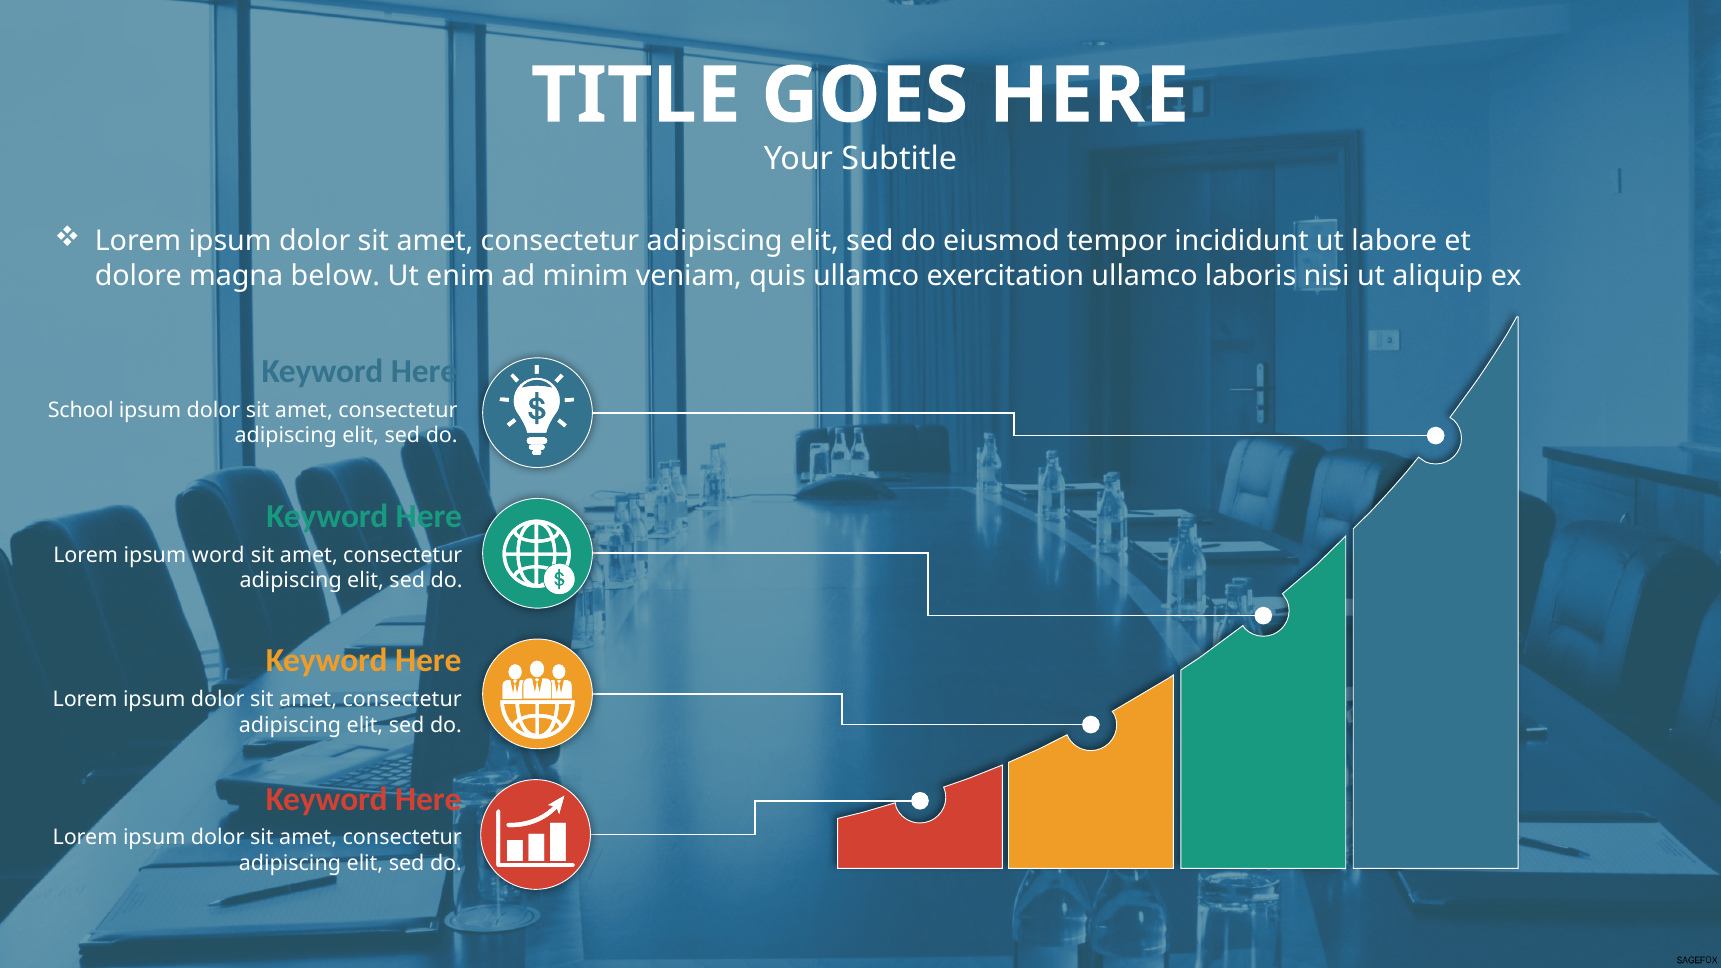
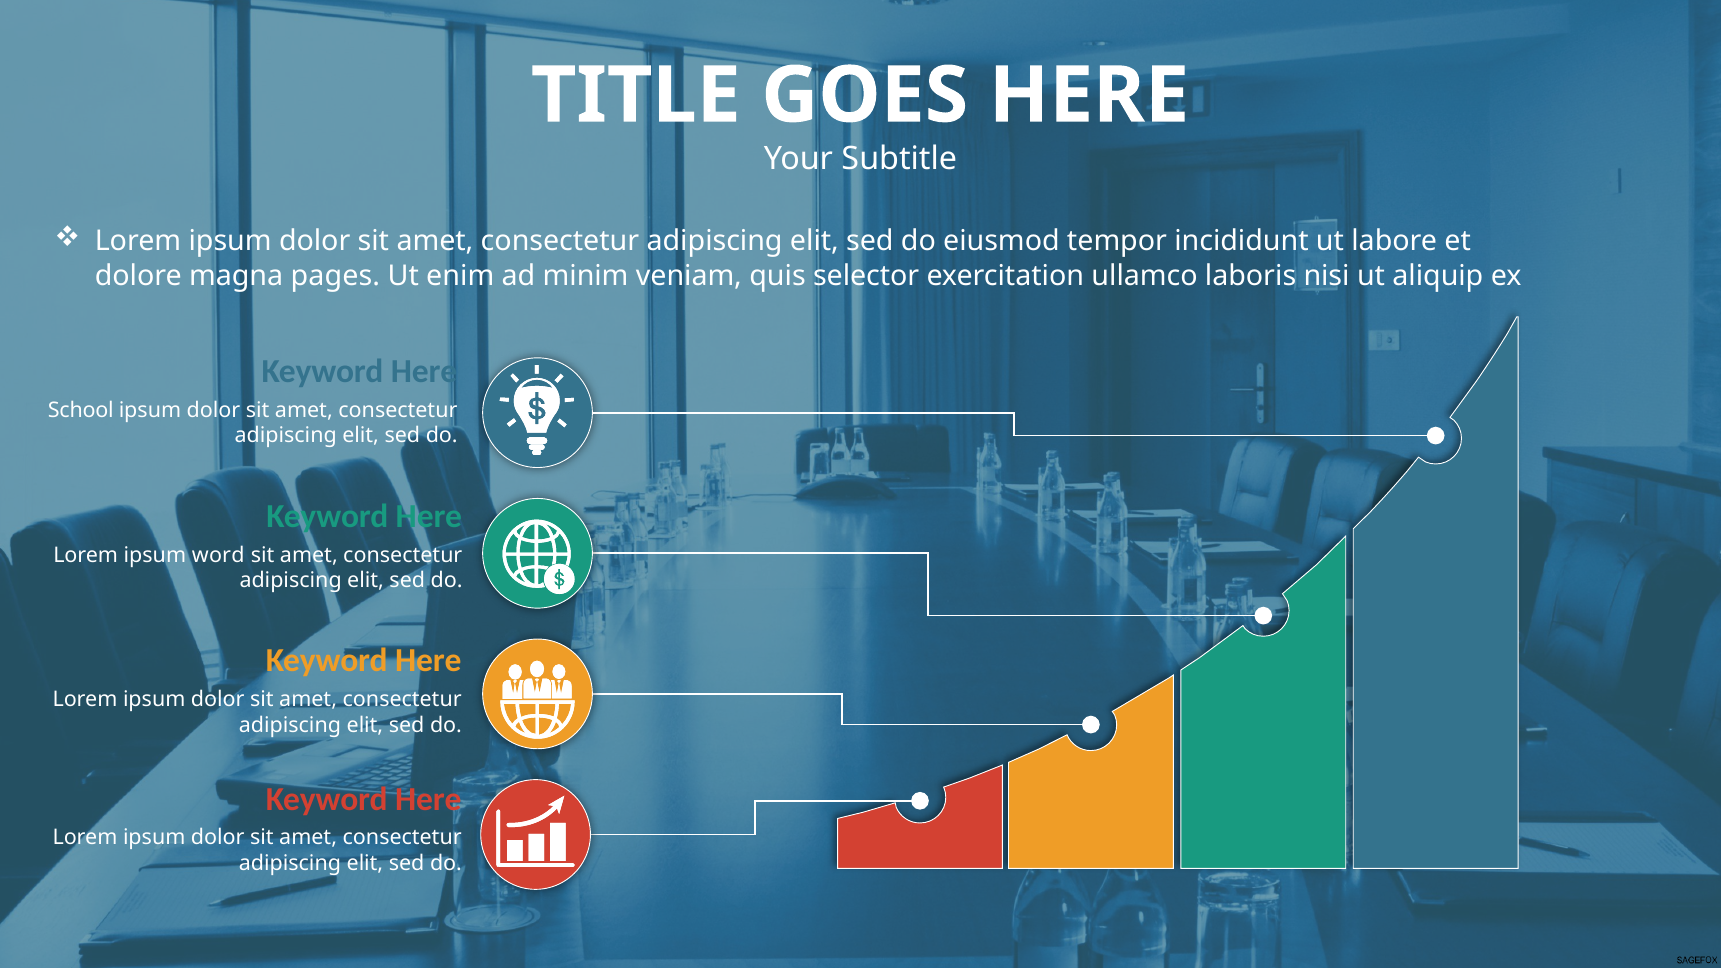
below: below -> pages (335, 276)
quis ullamco: ullamco -> selector (866, 276)
